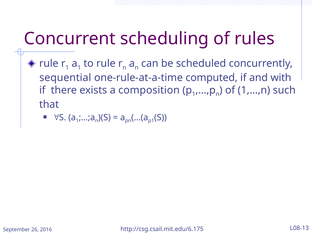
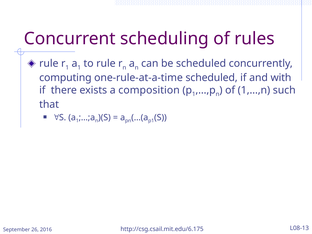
sequential: sequential -> computing (65, 78)
one-rule-at-a-time computed: computed -> scheduled (212, 78)
